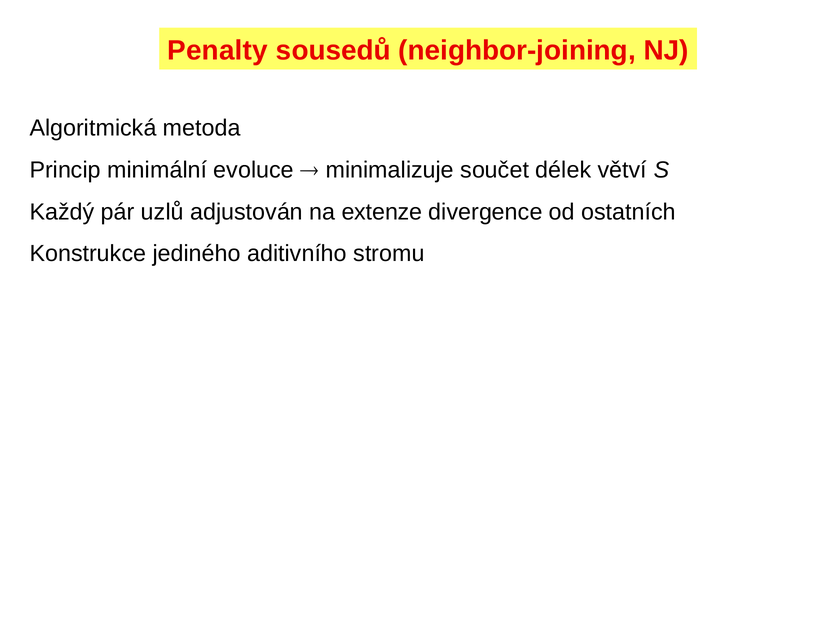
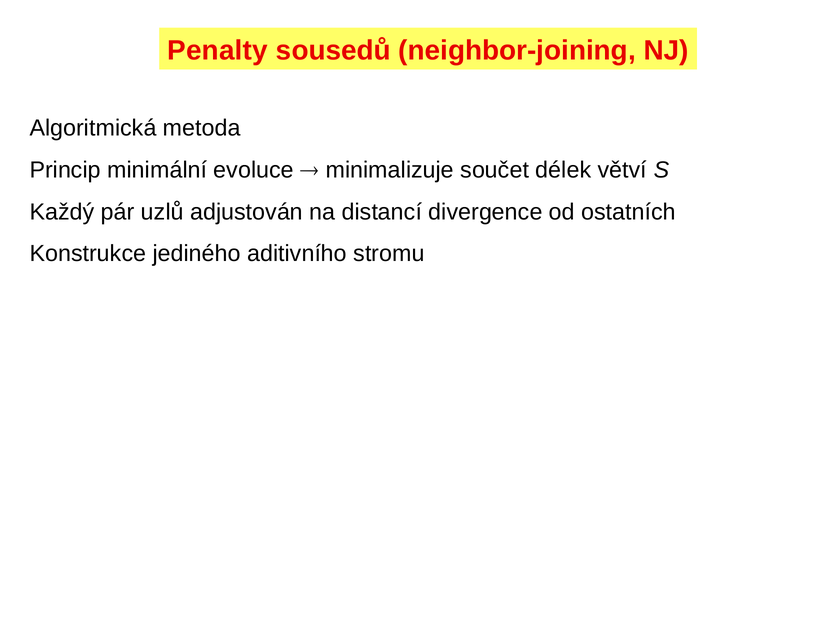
extenze: extenze -> distancí (382, 212)
